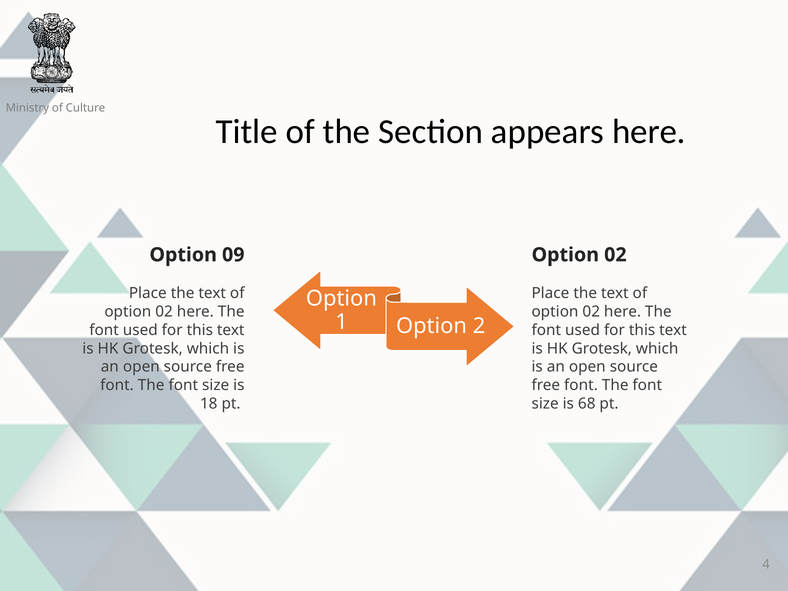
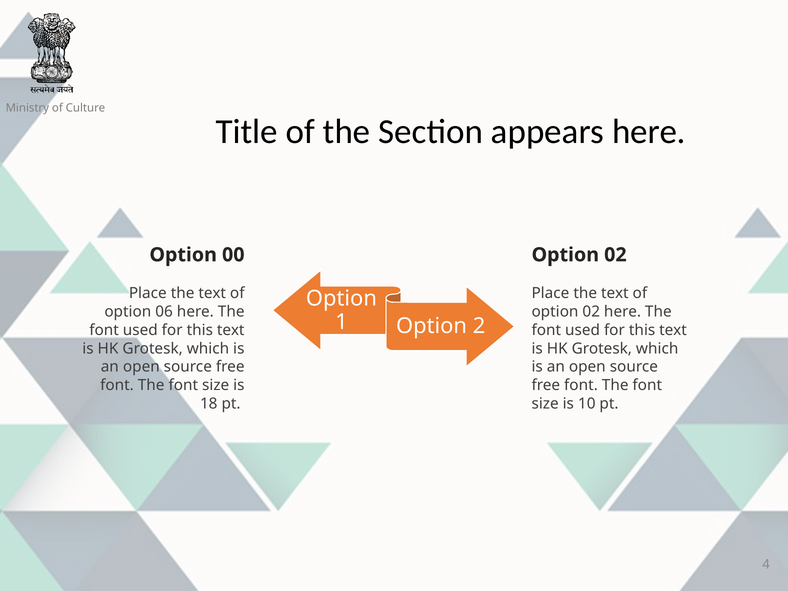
09: 09 -> 00 (233, 255)
02: 02 -> 06 (164, 312)
68: 68 -> 10 (587, 404)
